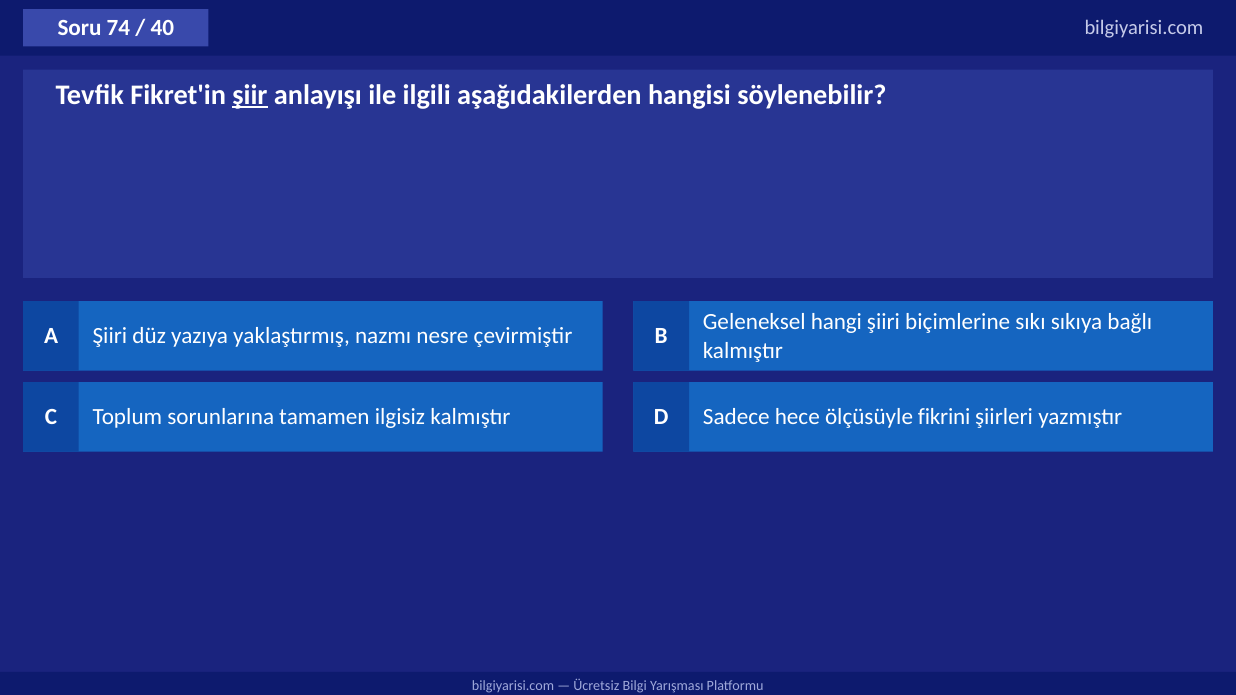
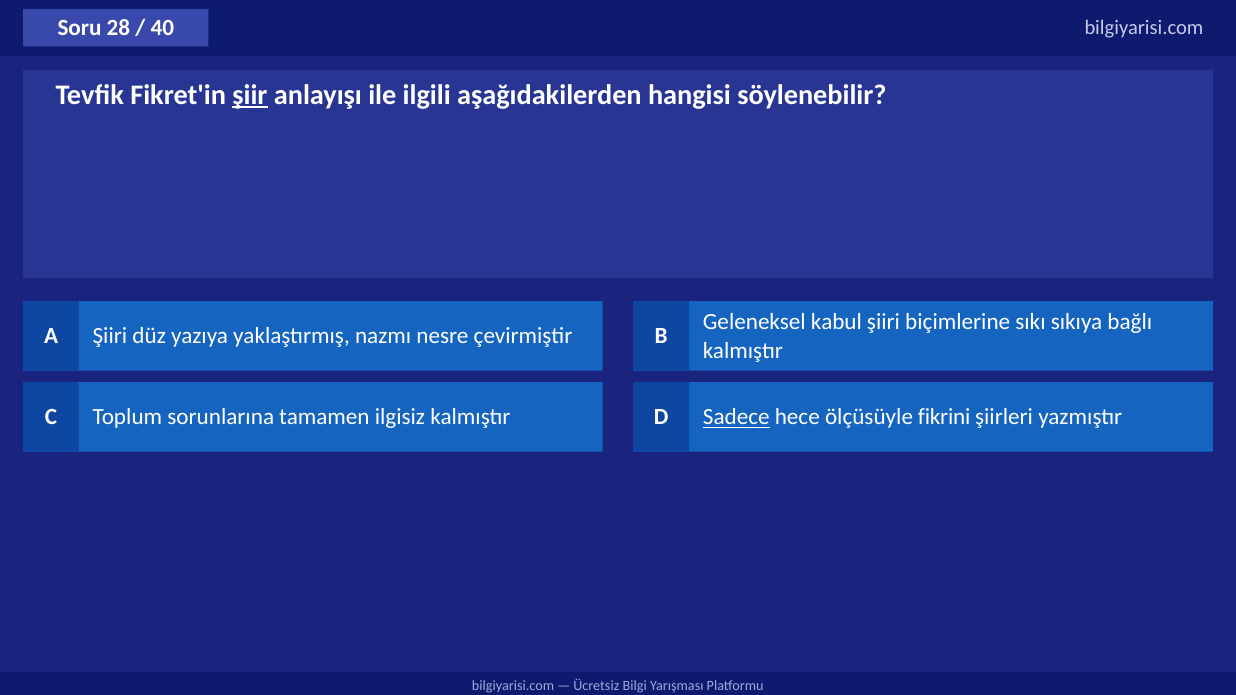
74: 74 -> 28 (118, 28)
hangi: hangi -> kabul (836, 322)
Sadece underline: none -> present (736, 417)
